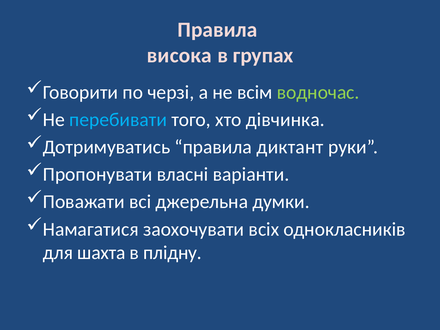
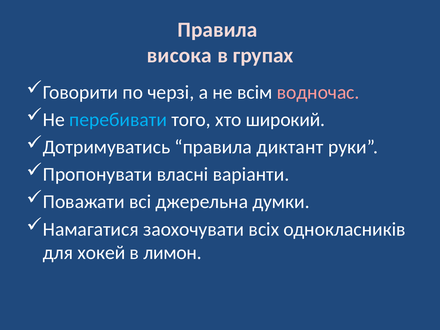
водночас colour: light green -> pink (318, 92)
дівчинка: дівчинка -> широкий (285, 120)
шахта: шахта -> хокей (101, 253)
плідну: плідну -> лимон (173, 253)
